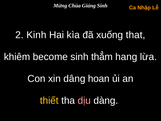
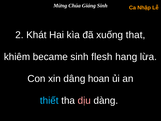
Kinh: Kinh -> Khát (36, 35)
become: become -> became (50, 57)
thẳm: thẳm -> flesh (102, 57)
thiết colour: yellow -> light blue (49, 100)
